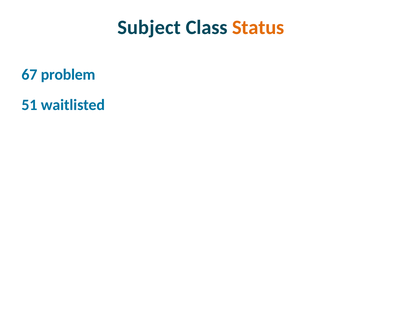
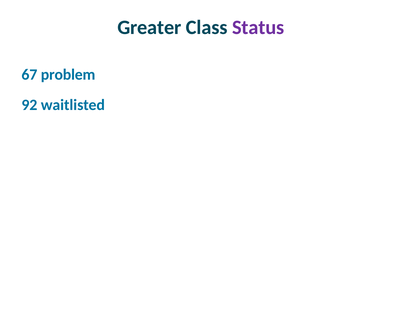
Subject: Subject -> Greater (149, 27)
Status colour: orange -> purple (258, 27)
51: 51 -> 92 (29, 105)
